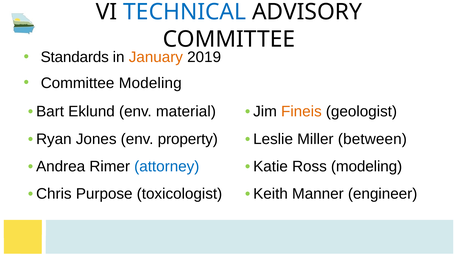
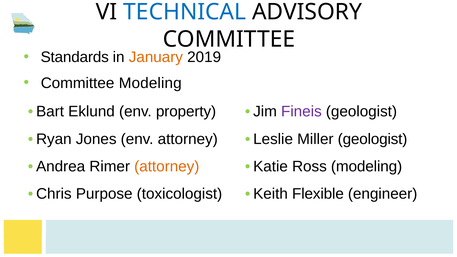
material: material -> property (186, 112)
Fineis colour: orange -> purple (301, 112)
env property: property -> attorney (188, 139)
Miller between: between -> geologist (373, 139)
attorney colour: blue -> orange (167, 166)
Manner: Manner -> Flexible (318, 194)
